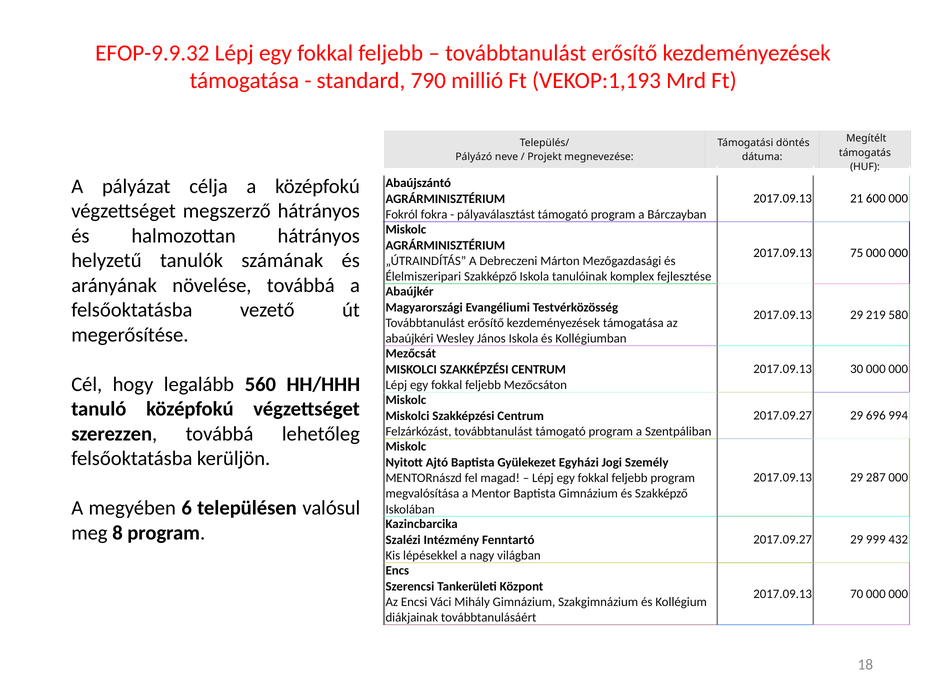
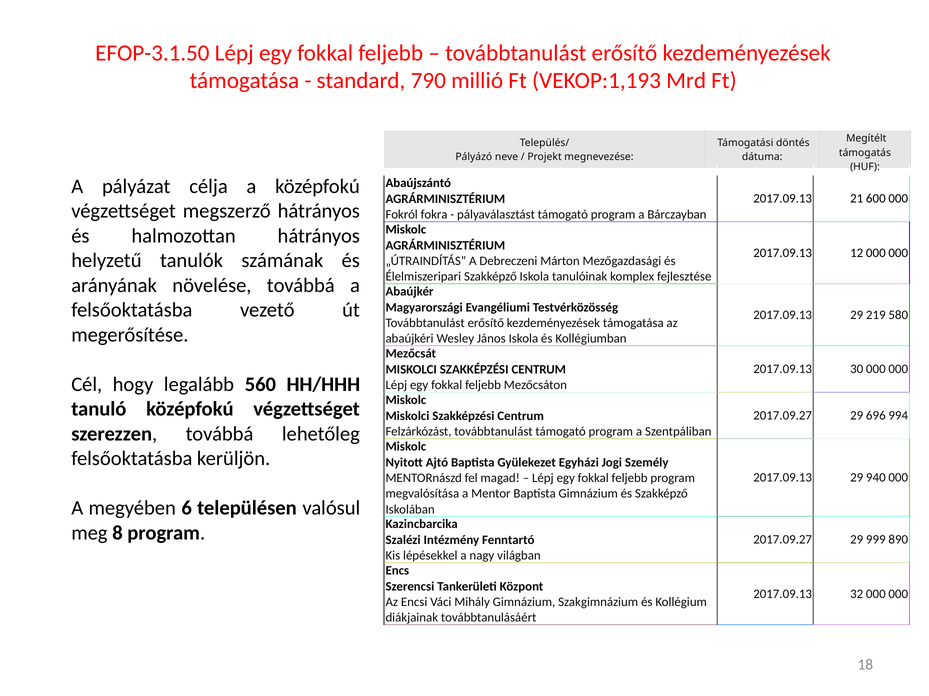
EFOP-9.9.32: EFOP-9.9.32 -> EFOP-3.1.50 (152, 53)
75: 75 -> 12 (857, 253)
287: 287 -> 940 (876, 478)
432: 432 -> 890 (898, 540)
70: 70 -> 32 (857, 595)
